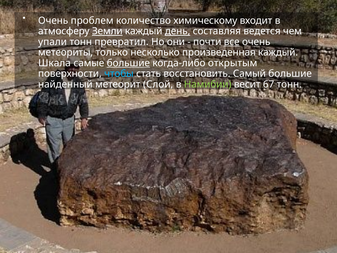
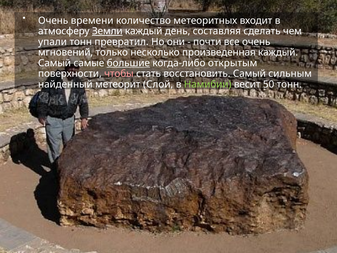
проблем: проблем -> времени (92, 21)
химическому: химическому -> метеоритных (205, 21)
день underline: present -> none (178, 31)
ведется: ведется -> сделать (262, 31)
все underline: present -> none (232, 42)
метеориты: метеориты -> мгновений (66, 52)
Шкала: Шкала -> Самый (55, 63)
чтобы colour: light blue -> pink (119, 74)
Самый большие: большие -> сильным (290, 74)
67: 67 -> 50 (269, 84)
